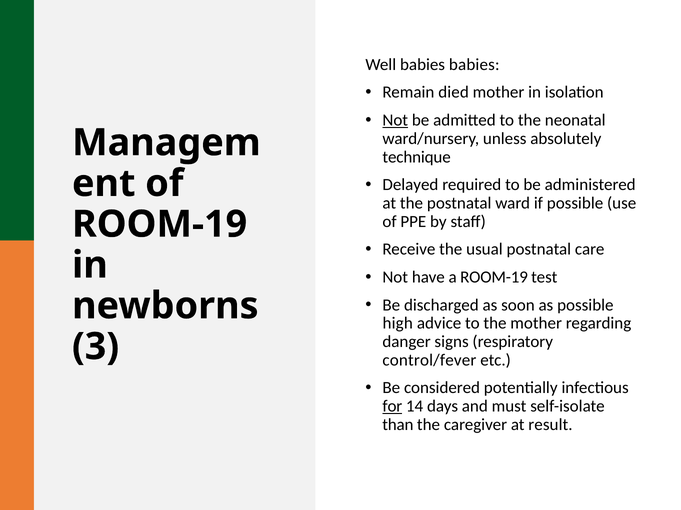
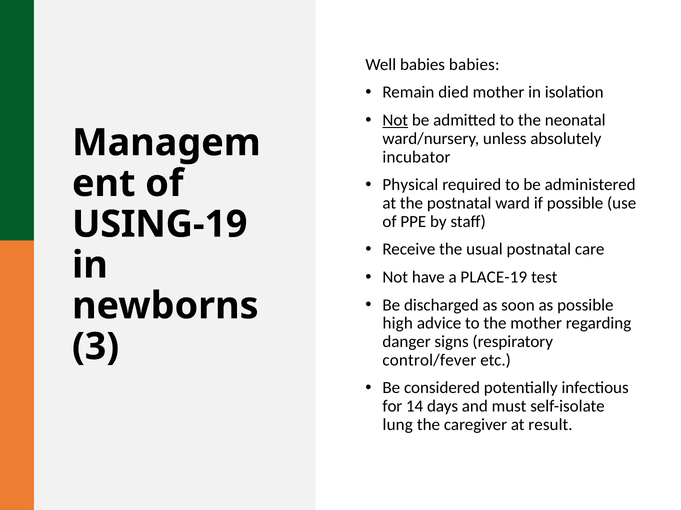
technique: technique -> incubator (416, 157)
Delayed: Delayed -> Physical (410, 185)
ROOM-19: ROOM-19 -> USING-19 (160, 225)
a ROOM-19: ROOM-19 -> PLACE-19 (494, 278)
for underline: present -> none (392, 407)
than: than -> lung (398, 425)
